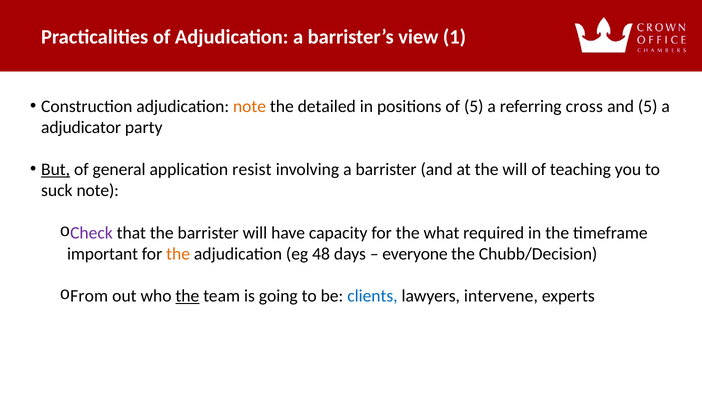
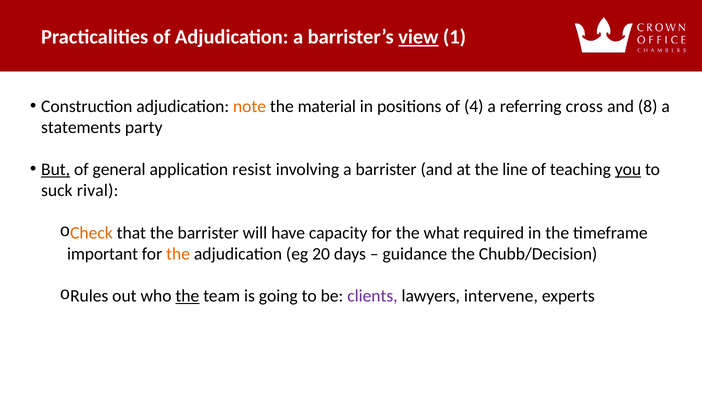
view underline: none -> present (418, 37)
detailed: detailed -> material (327, 106)
of 5: 5 -> 4 (474, 106)
and 5: 5 -> 8 (648, 106)
adjudicator: adjudicator -> statements (81, 127)
the will: will -> line (515, 169)
you underline: none -> present (628, 169)
suck note: note -> rival (98, 191)
Check colour: purple -> orange (91, 233)
48: 48 -> 20 (321, 254)
everyone: everyone -> guidance (415, 254)
From: From -> Rules (89, 296)
clients colour: blue -> purple (372, 296)
